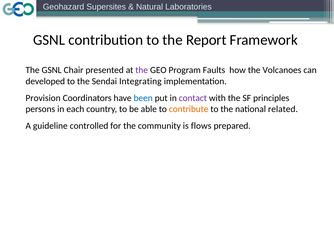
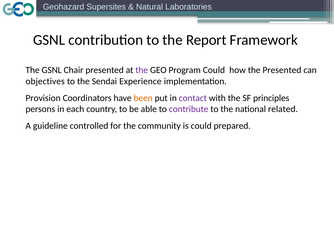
Program Faults: Faults -> Could (214, 70)
the Volcanoes: Volcanoes -> Presented (282, 70)
developed: developed -> objectives (45, 81)
Integrating: Integrating -> Experience (140, 81)
been colour: blue -> orange (143, 98)
contribute colour: orange -> purple (189, 109)
is flows: flows -> could (201, 126)
